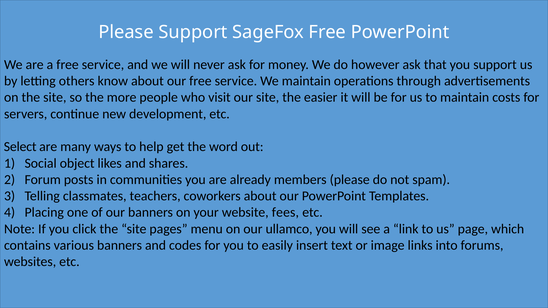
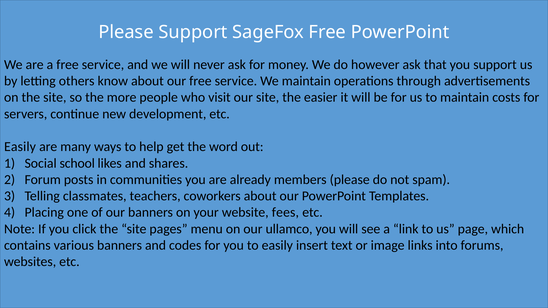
Select: Select -> Easily (20, 147)
object: object -> school (77, 163)
